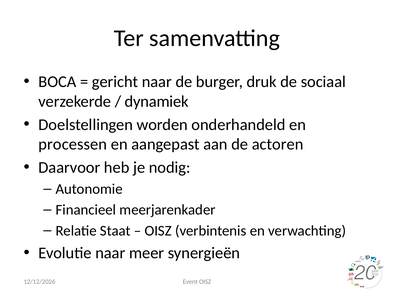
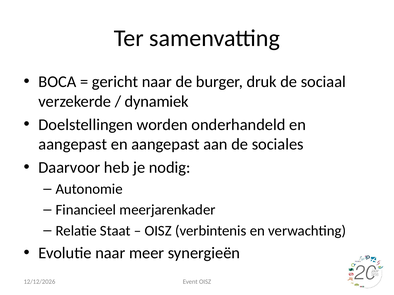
processen: processen -> aangepast (73, 145)
actoren: actoren -> sociales (278, 145)
